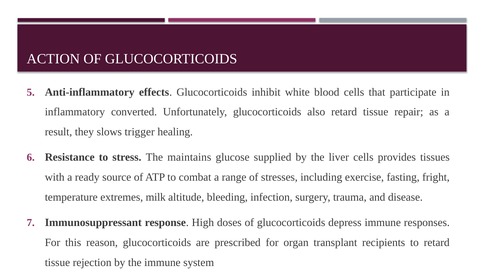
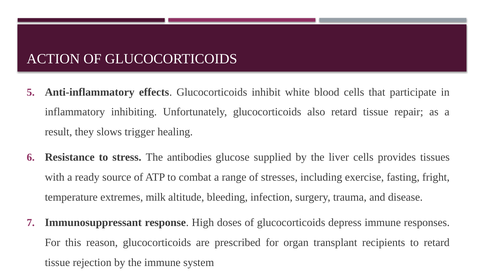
converted: converted -> inhibiting (134, 112)
maintains: maintains -> antibodies (189, 157)
